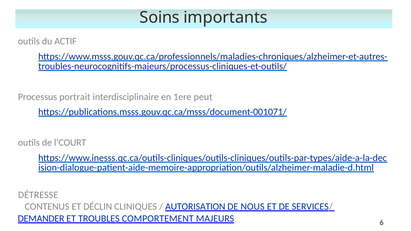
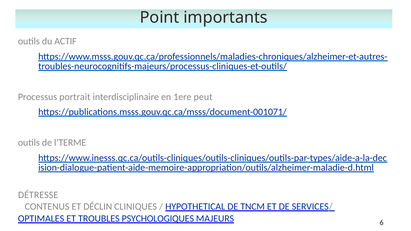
Soins: Soins -> Point (160, 18)
l’COURT: l’COURT -> l’TERME (70, 143)
AUTORISATION: AUTORISATION -> HYPOTHETICAL (195, 207)
NOUS: NOUS -> TNCM (253, 207)
DEMANDER: DEMANDER -> OPTIMALES (41, 219)
COMPORTEMENT: COMPORTEMENT -> PSYCHOLOGIQUES (158, 219)
